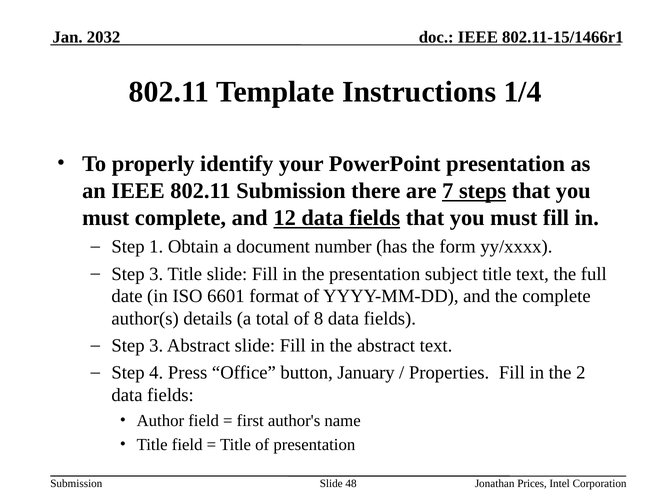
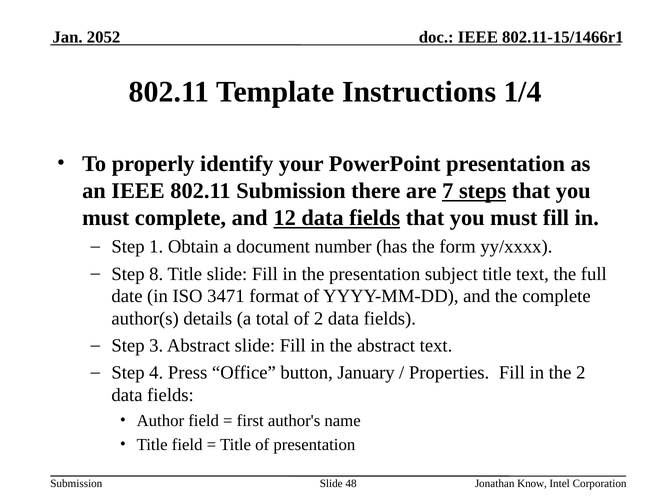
2032: 2032 -> 2052 (104, 37)
3: 3 -> 8 (156, 273)
6601: 6601 -> 3471 (226, 296)
of 8: 8 -> 2 (319, 318)
Prices: Prices -> Know (532, 483)
